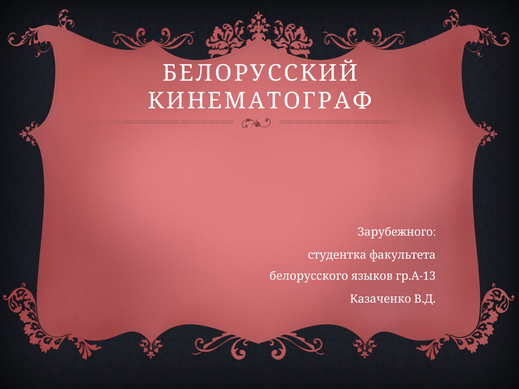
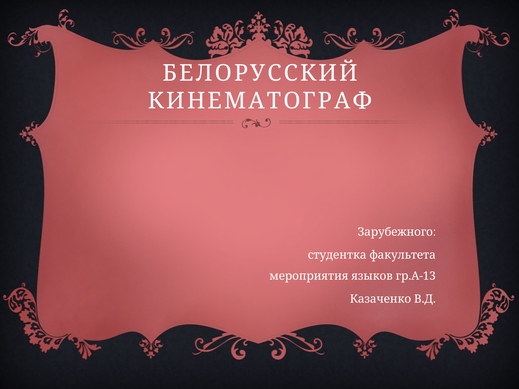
белорусского: белорусского -> мероприятия (309, 276)
